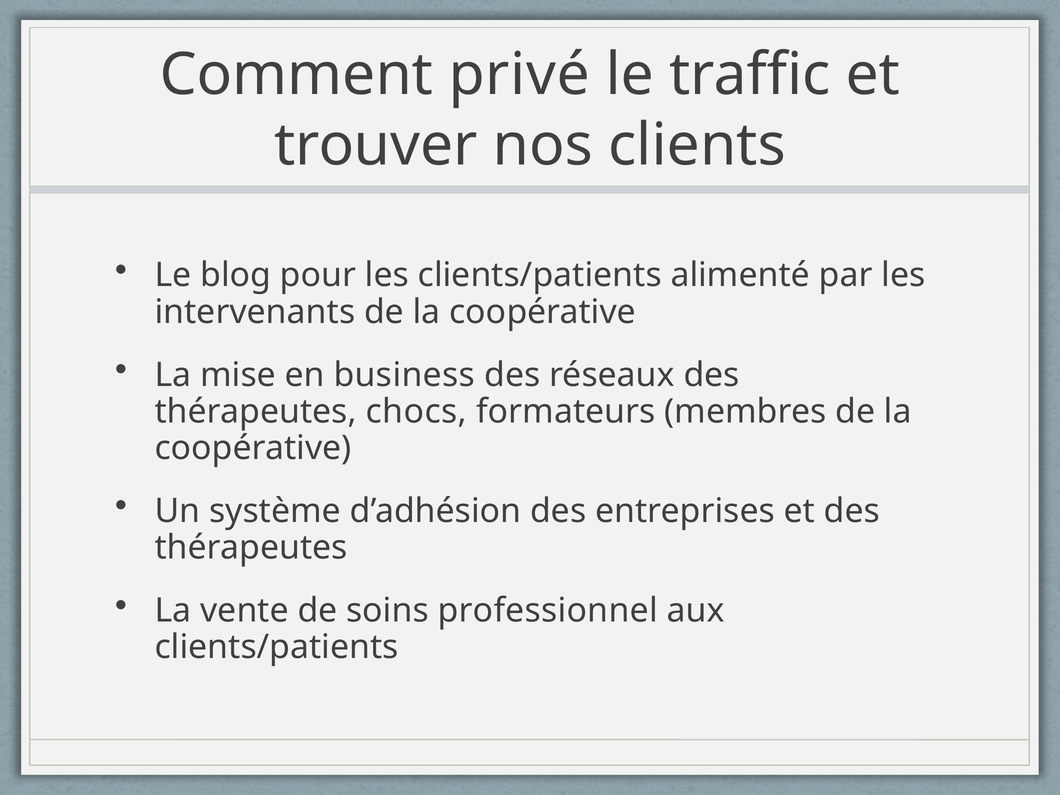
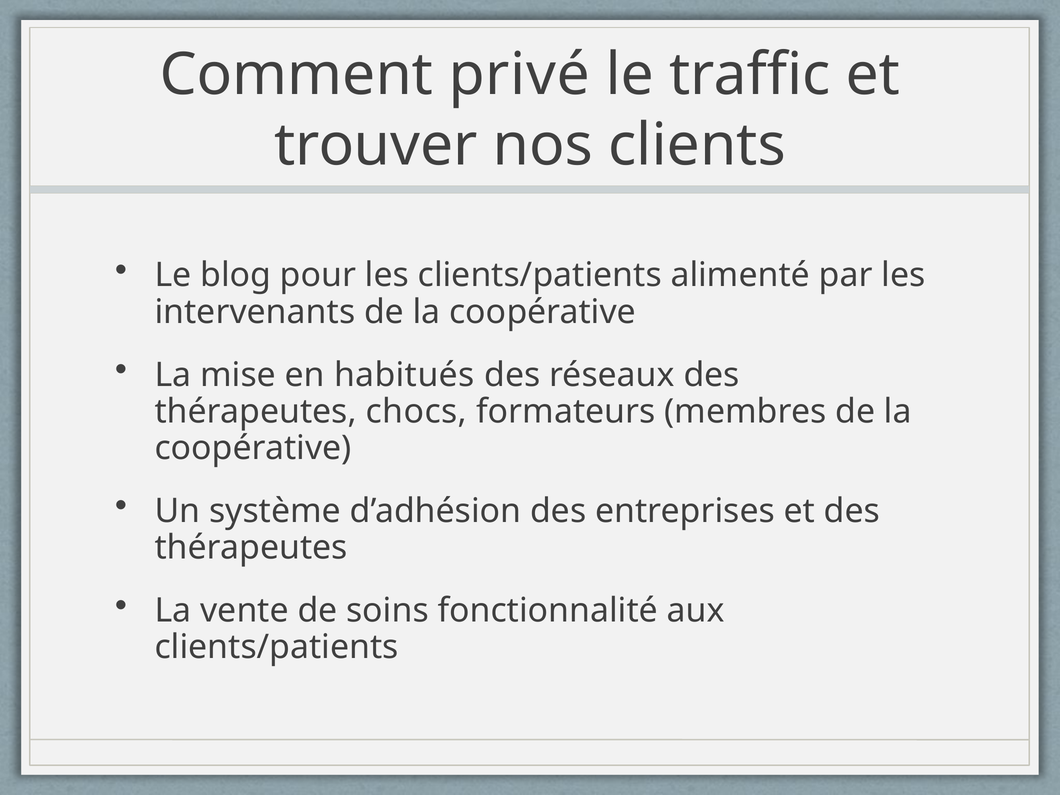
business: business -> habitués (404, 375)
professionnel: professionnel -> fonctionnalité (548, 611)
